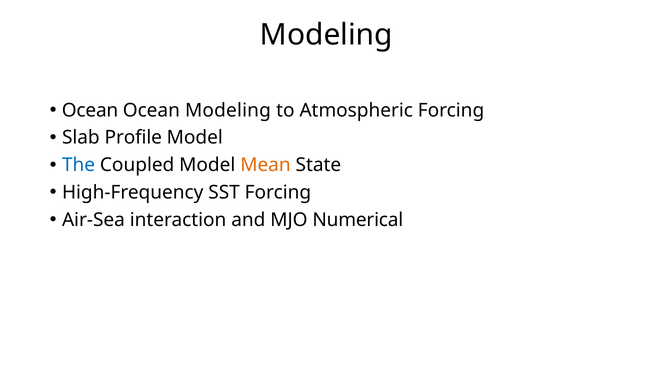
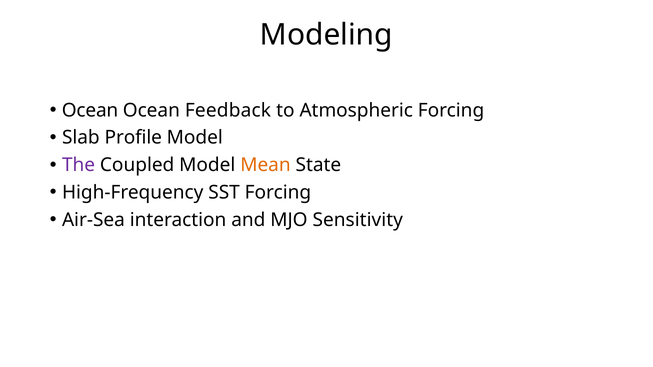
Ocean Modeling: Modeling -> Feedback (228, 110)
The colour: blue -> purple (79, 165)
Numerical: Numerical -> Sensitivity (358, 220)
